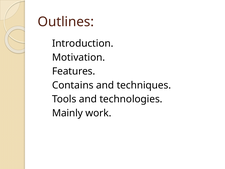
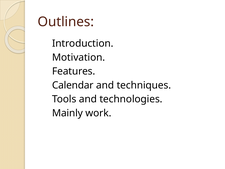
Contains: Contains -> Calendar (73, 85)
